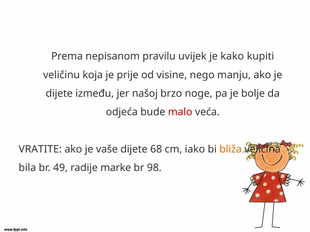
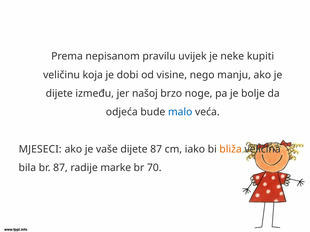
kako: kako -> neke (232, 56)
prije: prije -> dobi (128, 75)
malo colour: red -> blue (180, 112)
VRATITE: VRATITE -> MJESECI (40, 149)
dijete 68: 68 -> 87 (156, 149)
br 49: 49 -> 87 (60, 168)
98: 98 -> 70 (154, 168)
